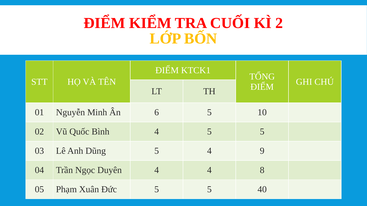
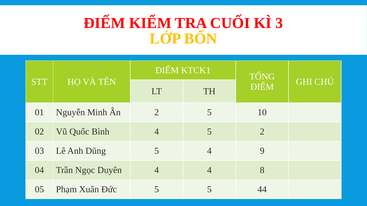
2: 2 -> 3 (279, 23)
Ân 6: 6 -> 2 (157, 113)
4 5 5: 5 -> 2 (262, 132)
40: 40 -> 44 (262, 190)
